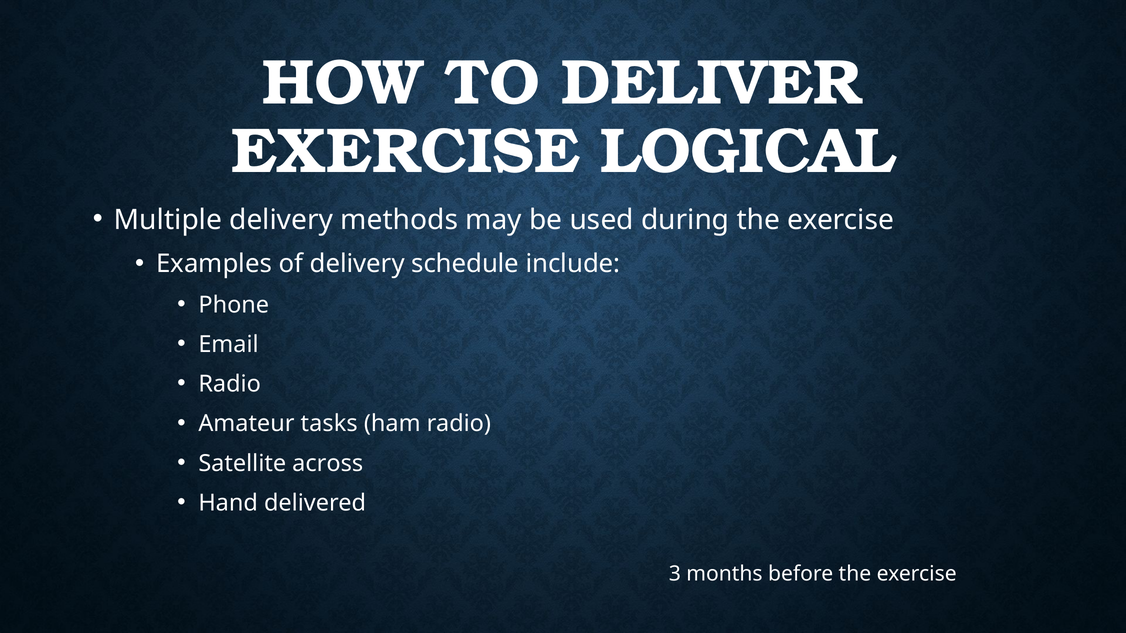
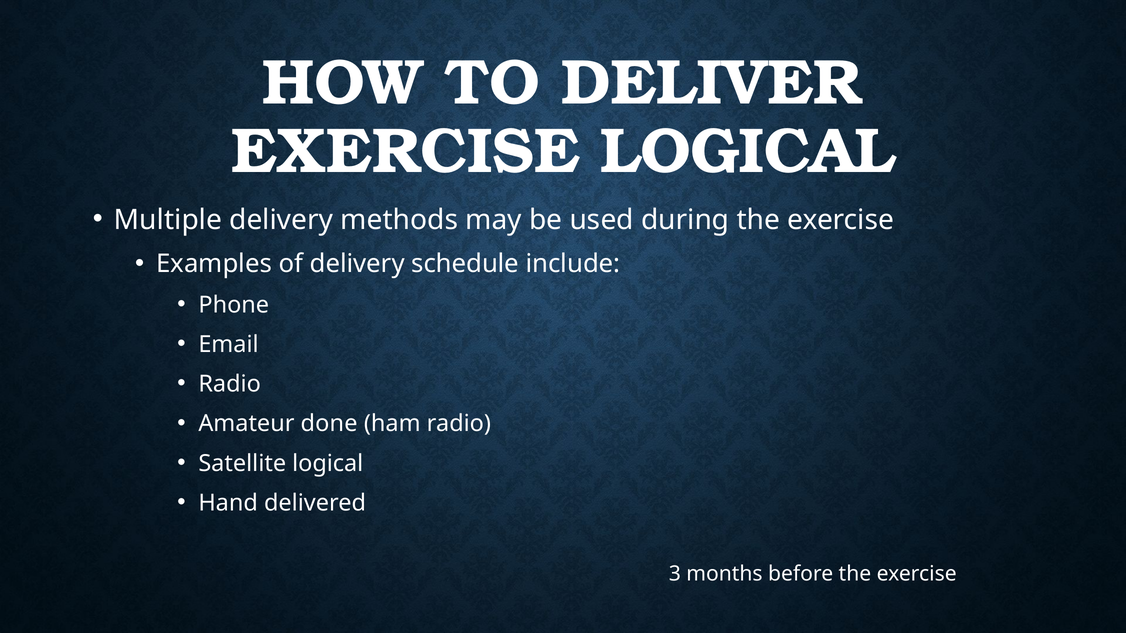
tasks: tasks -> done (329, 424)
Satellite across: across -> logical (328, 464)
